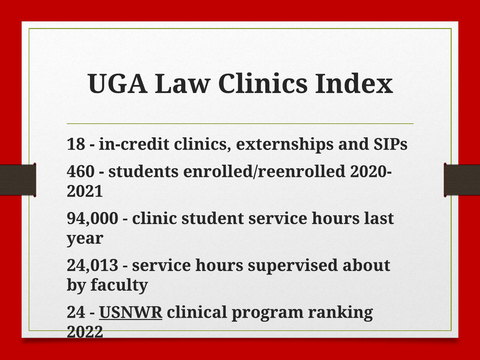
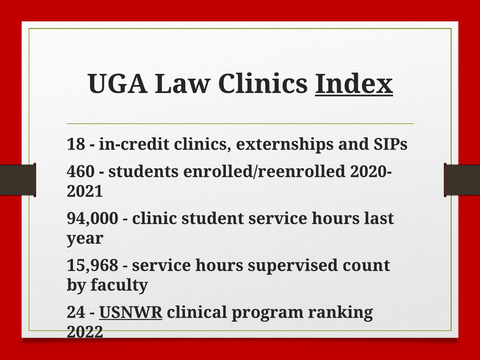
Index underline: none -> present (354, 84)
24,013: 24,013 -> 15,968 (93, 265)
about: about -> count (366, 266)
